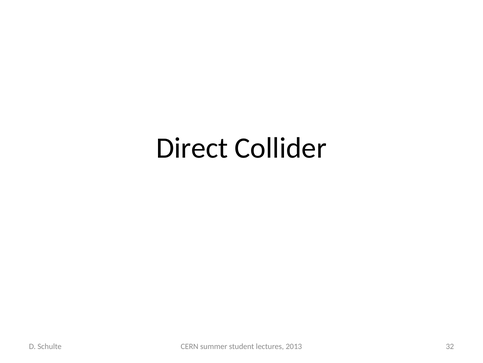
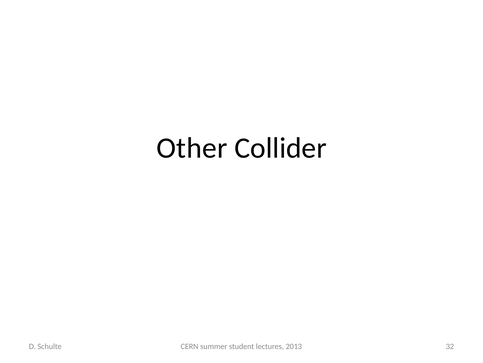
Direct: Direct -> Other (192, 148)
